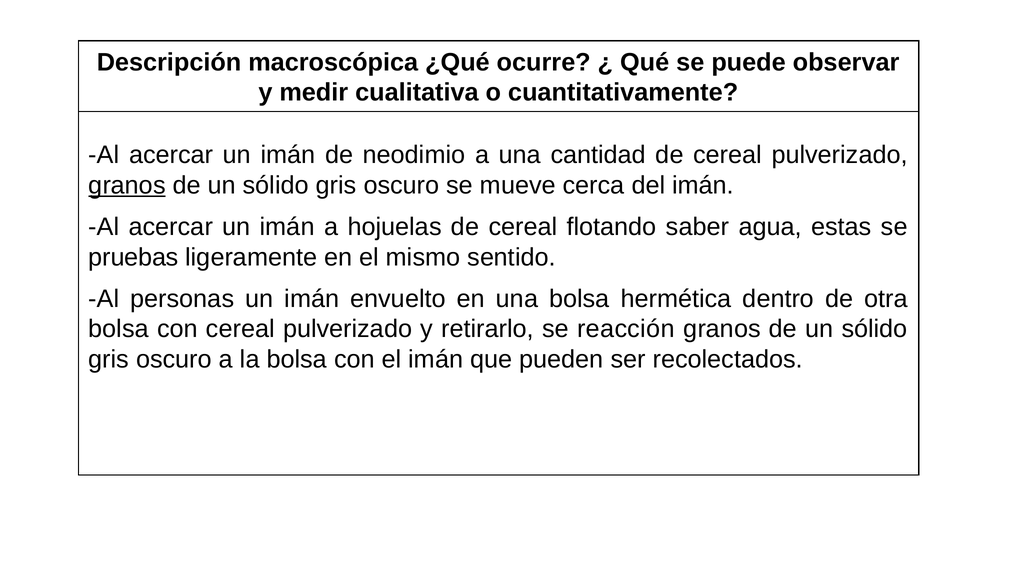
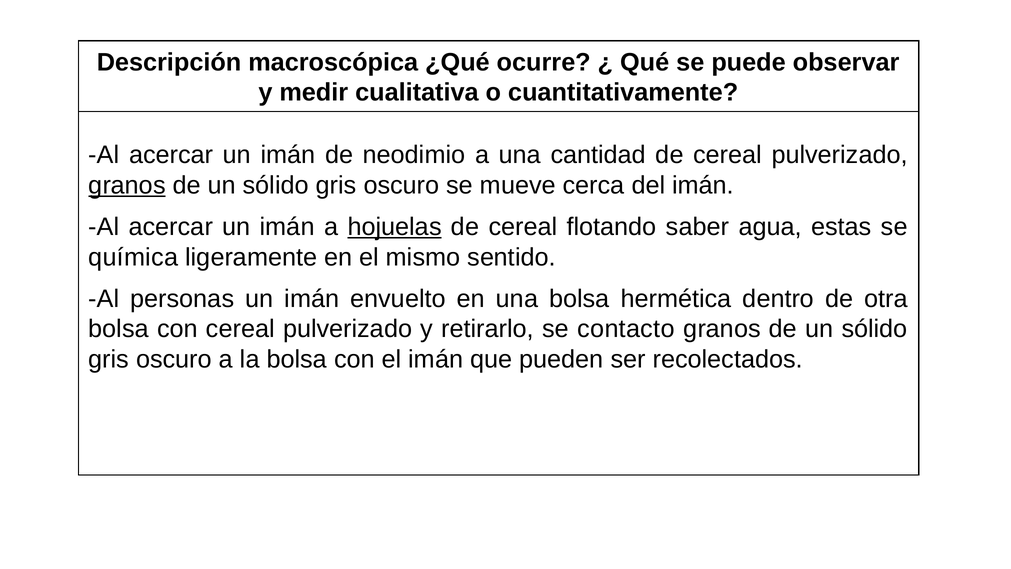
hojuelas underline: none -> present (395, 227)
pruebas: pruebas -> química (133, 257)
reacción: reacción -> contacto (626, 329)
